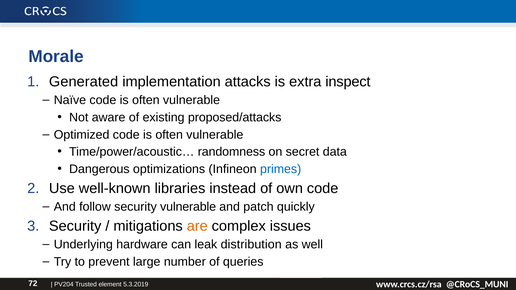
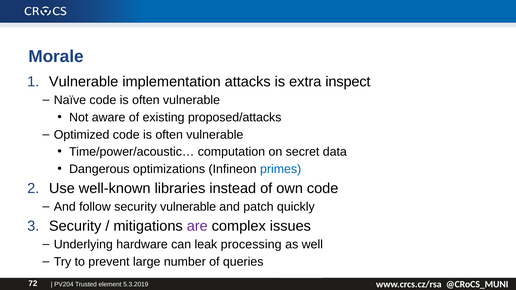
Generated: Generated -> Vulnerable (84, 82)
randomness: randomness -> computation (231, 152)
are colour: orange -> purple (197, 226)
distribution: distribution -> processing (251, 245)
